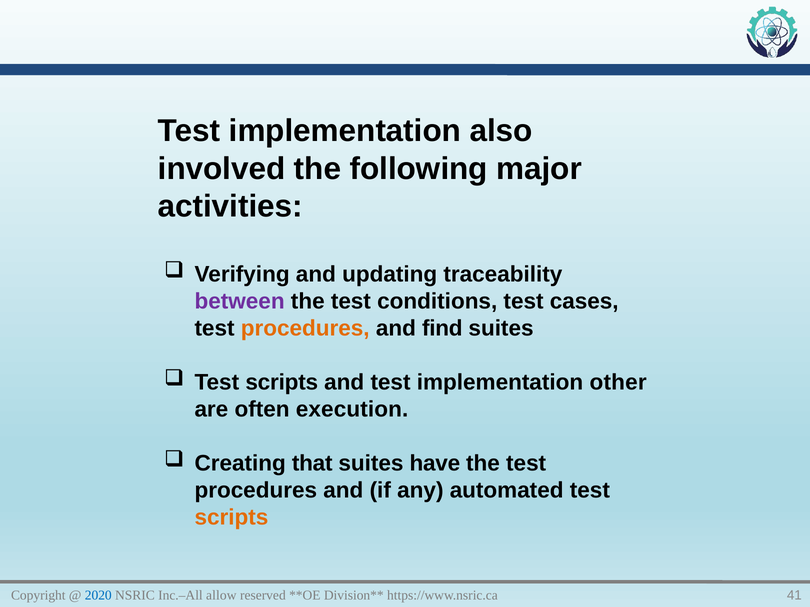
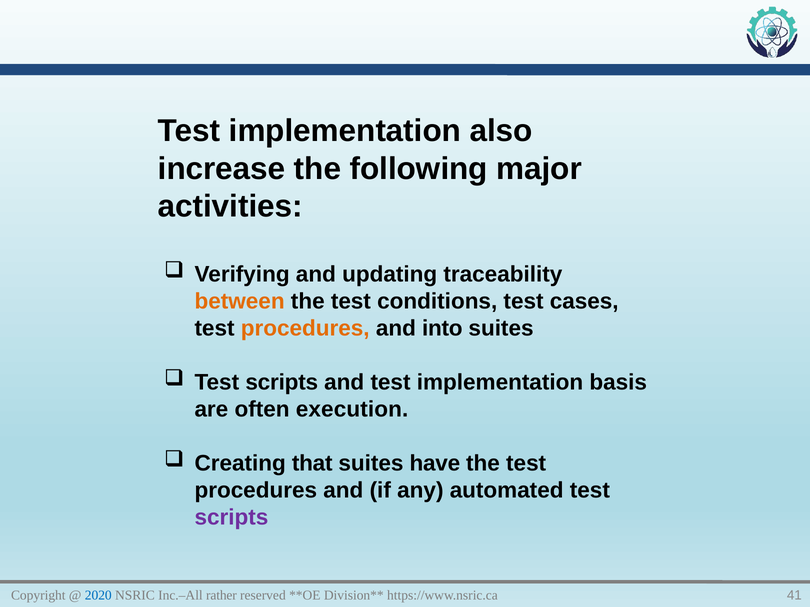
involved: involved -> increase (222, 169)
between colour: purple -> orange (240, 301)
find: find -> into (442, 328)
other: other -> basis (618, 382)
scripts colour: orange -> purple (231, 518)
allow: allow -> rather (221, 596)
